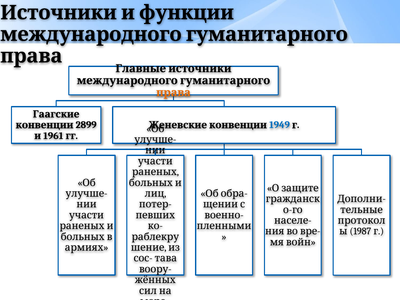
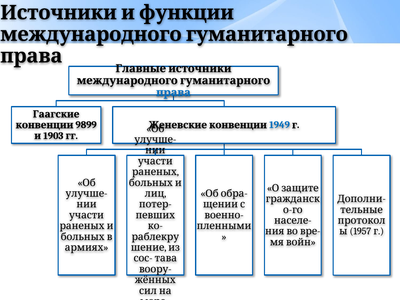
права colour: orange -> blue (173, 92)
2899: 2899 -> 9899 (86, 125)
1961: 1961 -> 1903 (53, 136)
1987: 1987 -> 1957 (360, 231)
